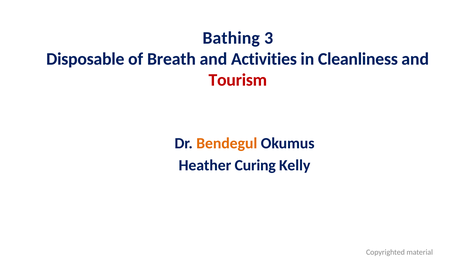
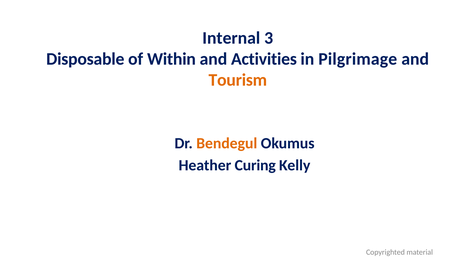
Bathing: Bathing -> Internal (231, 38)
Breath: Breath -> Within (171, 59)
Cleanliness: Cleanliness -> Pilgrimage (358, 59)
Tourism colour: red -> orange (238, 80)
